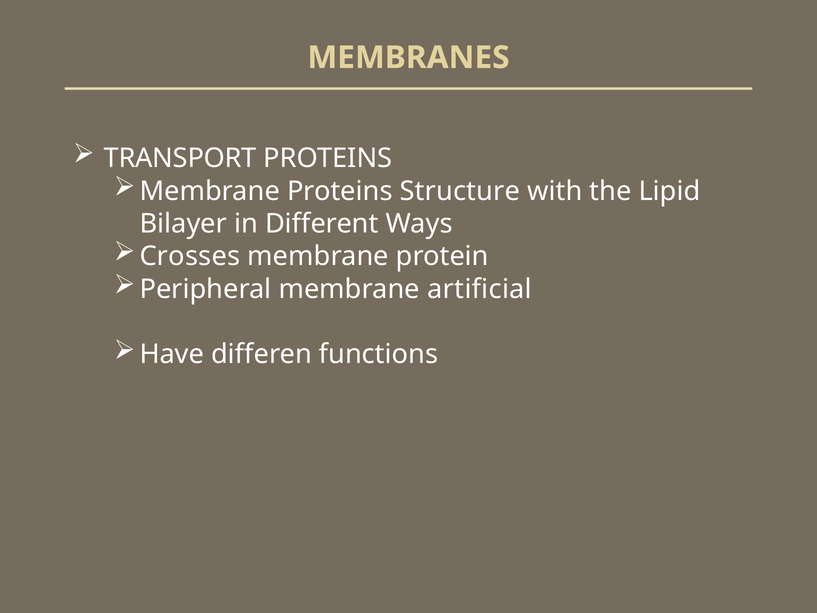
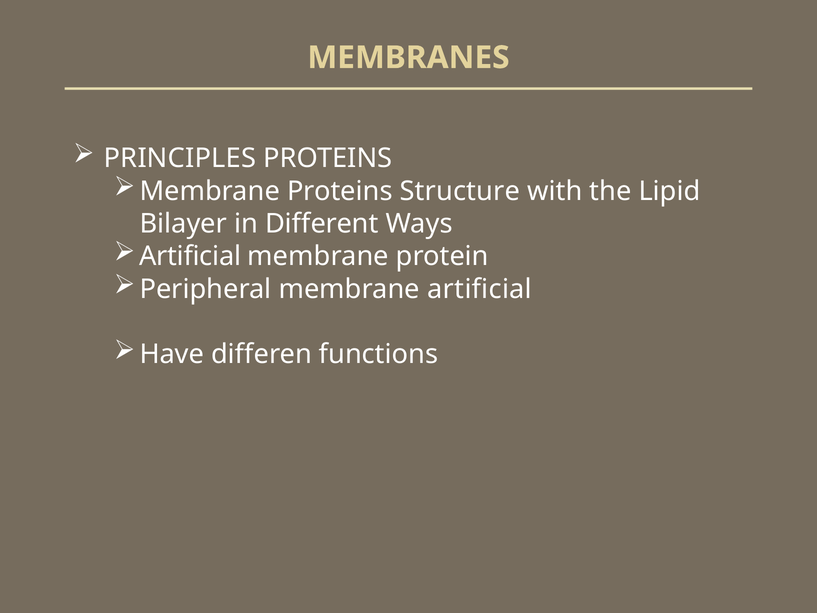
TRANSPORT: TRANSPORT -> PRINCIPLES (180, 158)
Crosses: Crosses -> Artificial (190, 256)
